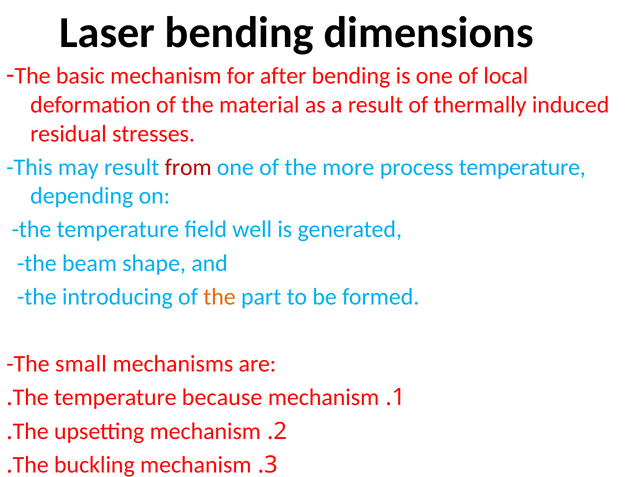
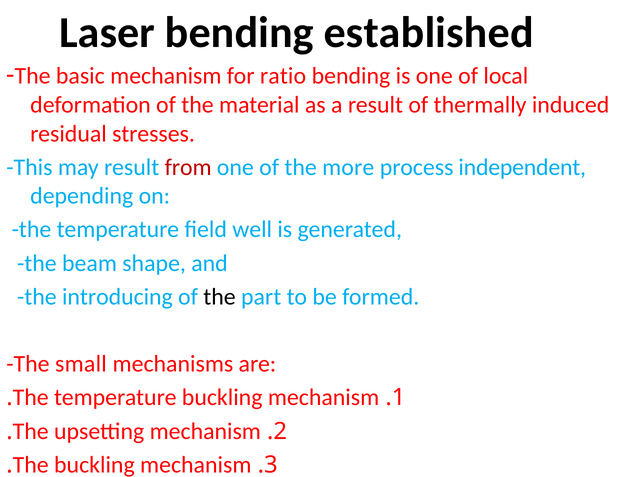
dimensions: dimensions -> established (429, 33)
after: after -> ratio (283, 76)
process temperature: temperature -> independent (522, 167)
the colour: orange -> black (219, 297)
temperature because: because -> buckling (222, 398)
